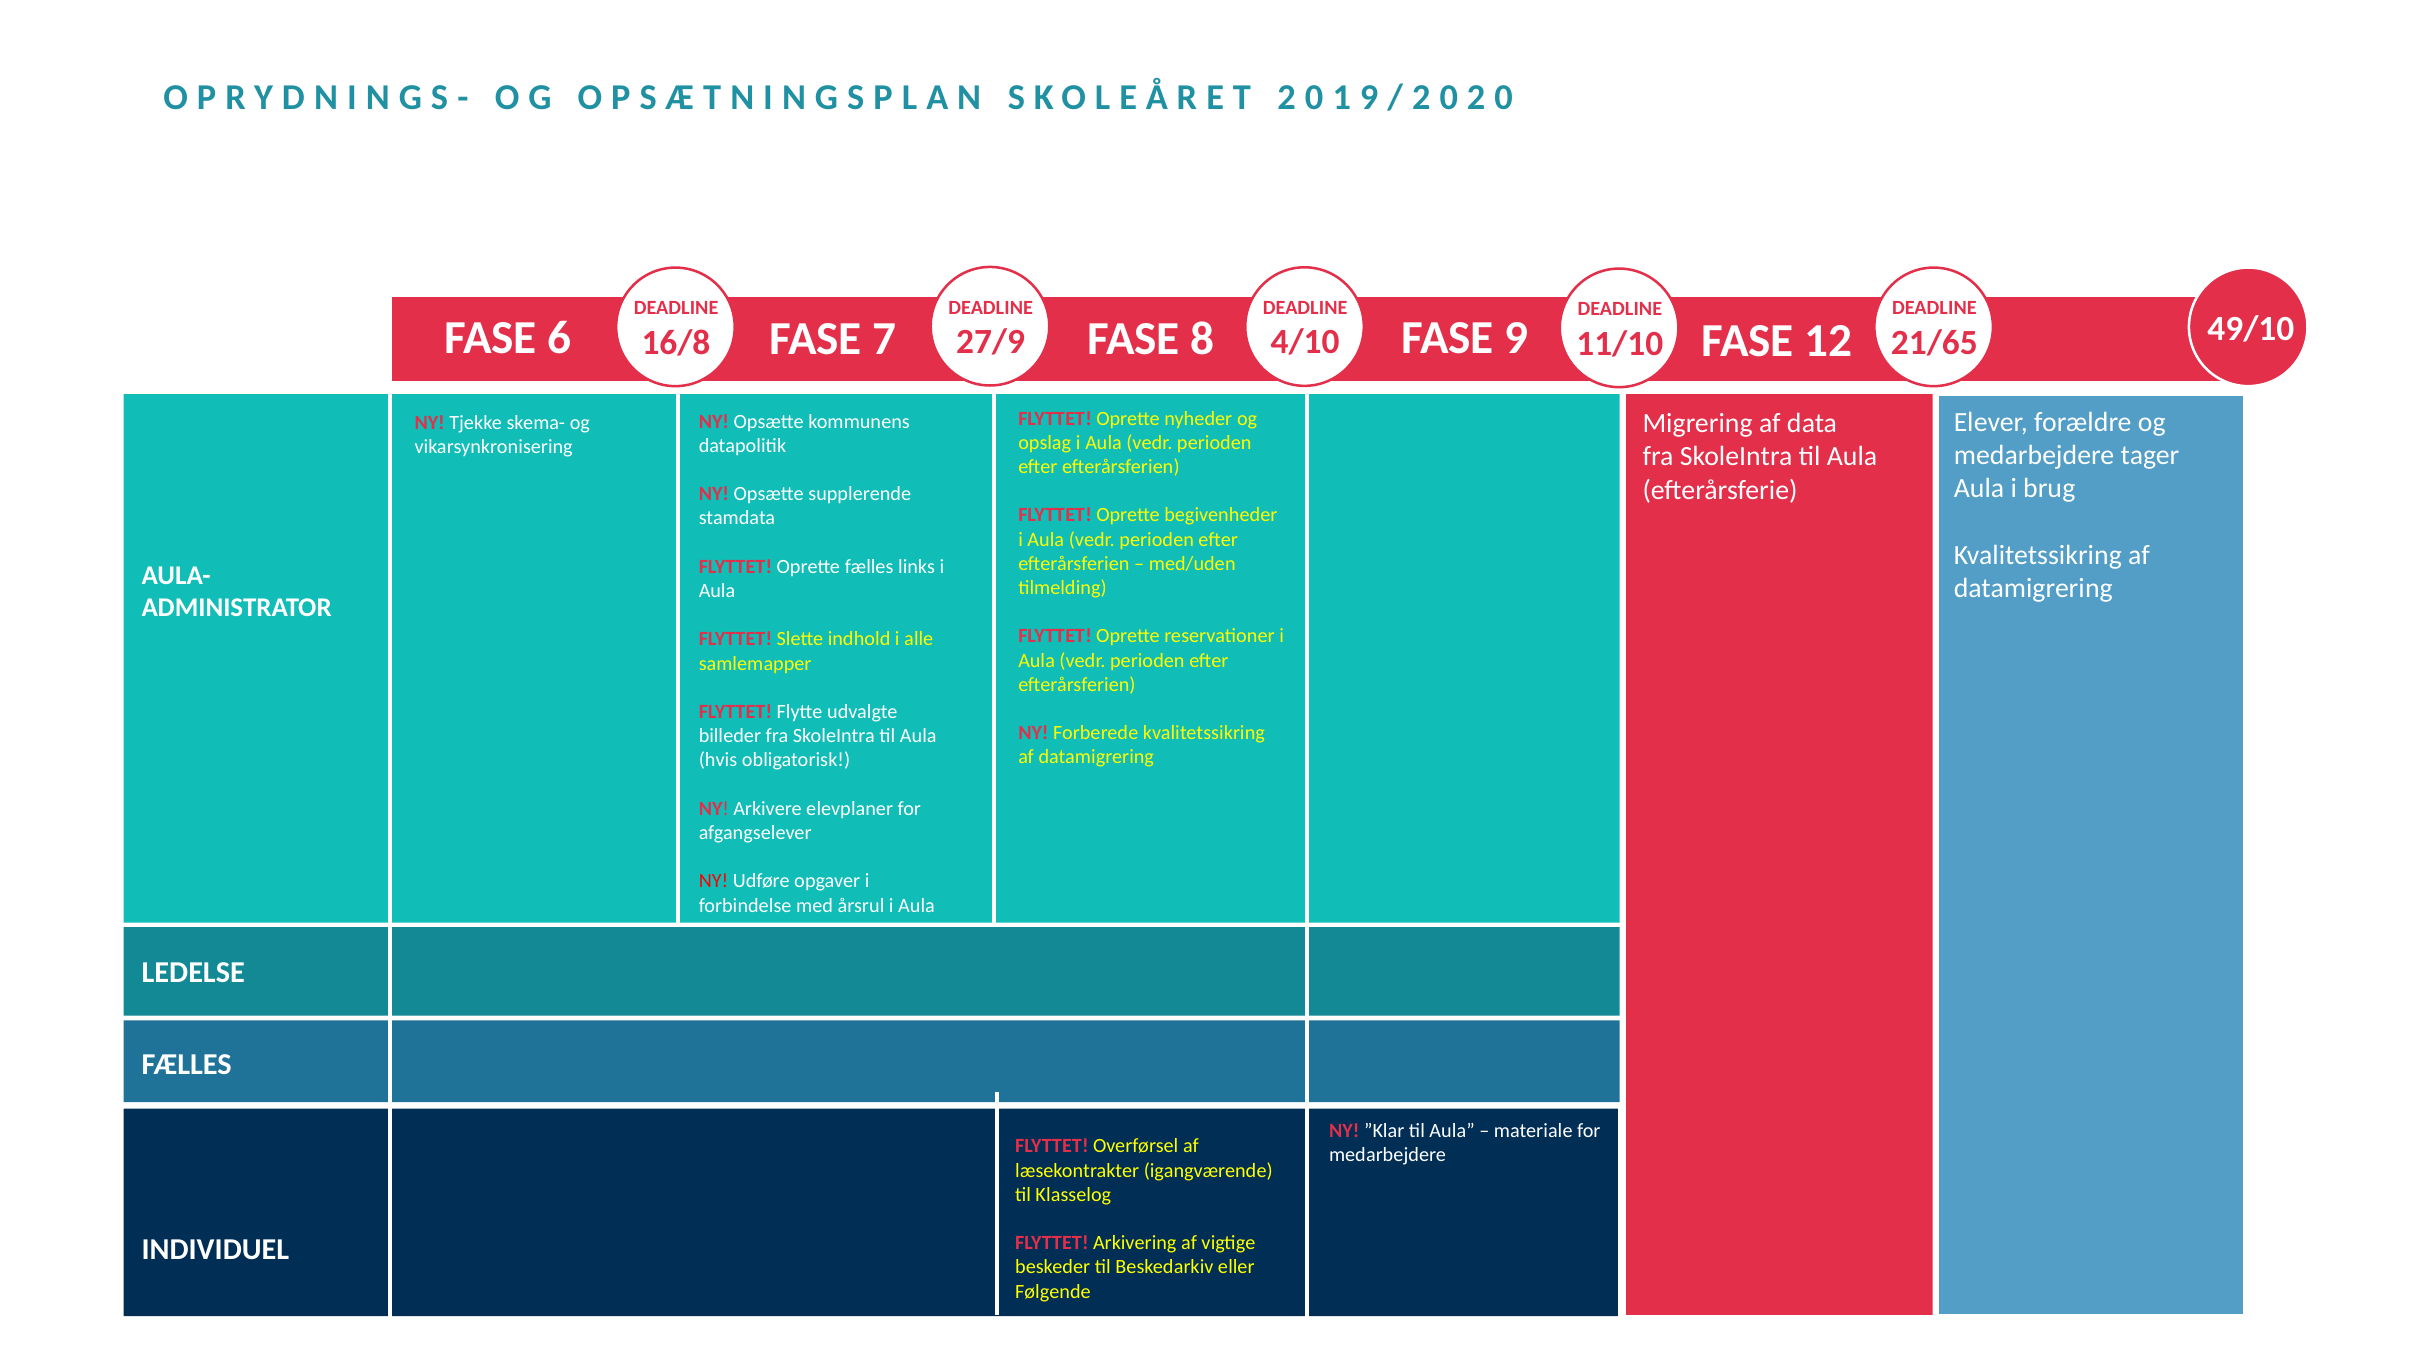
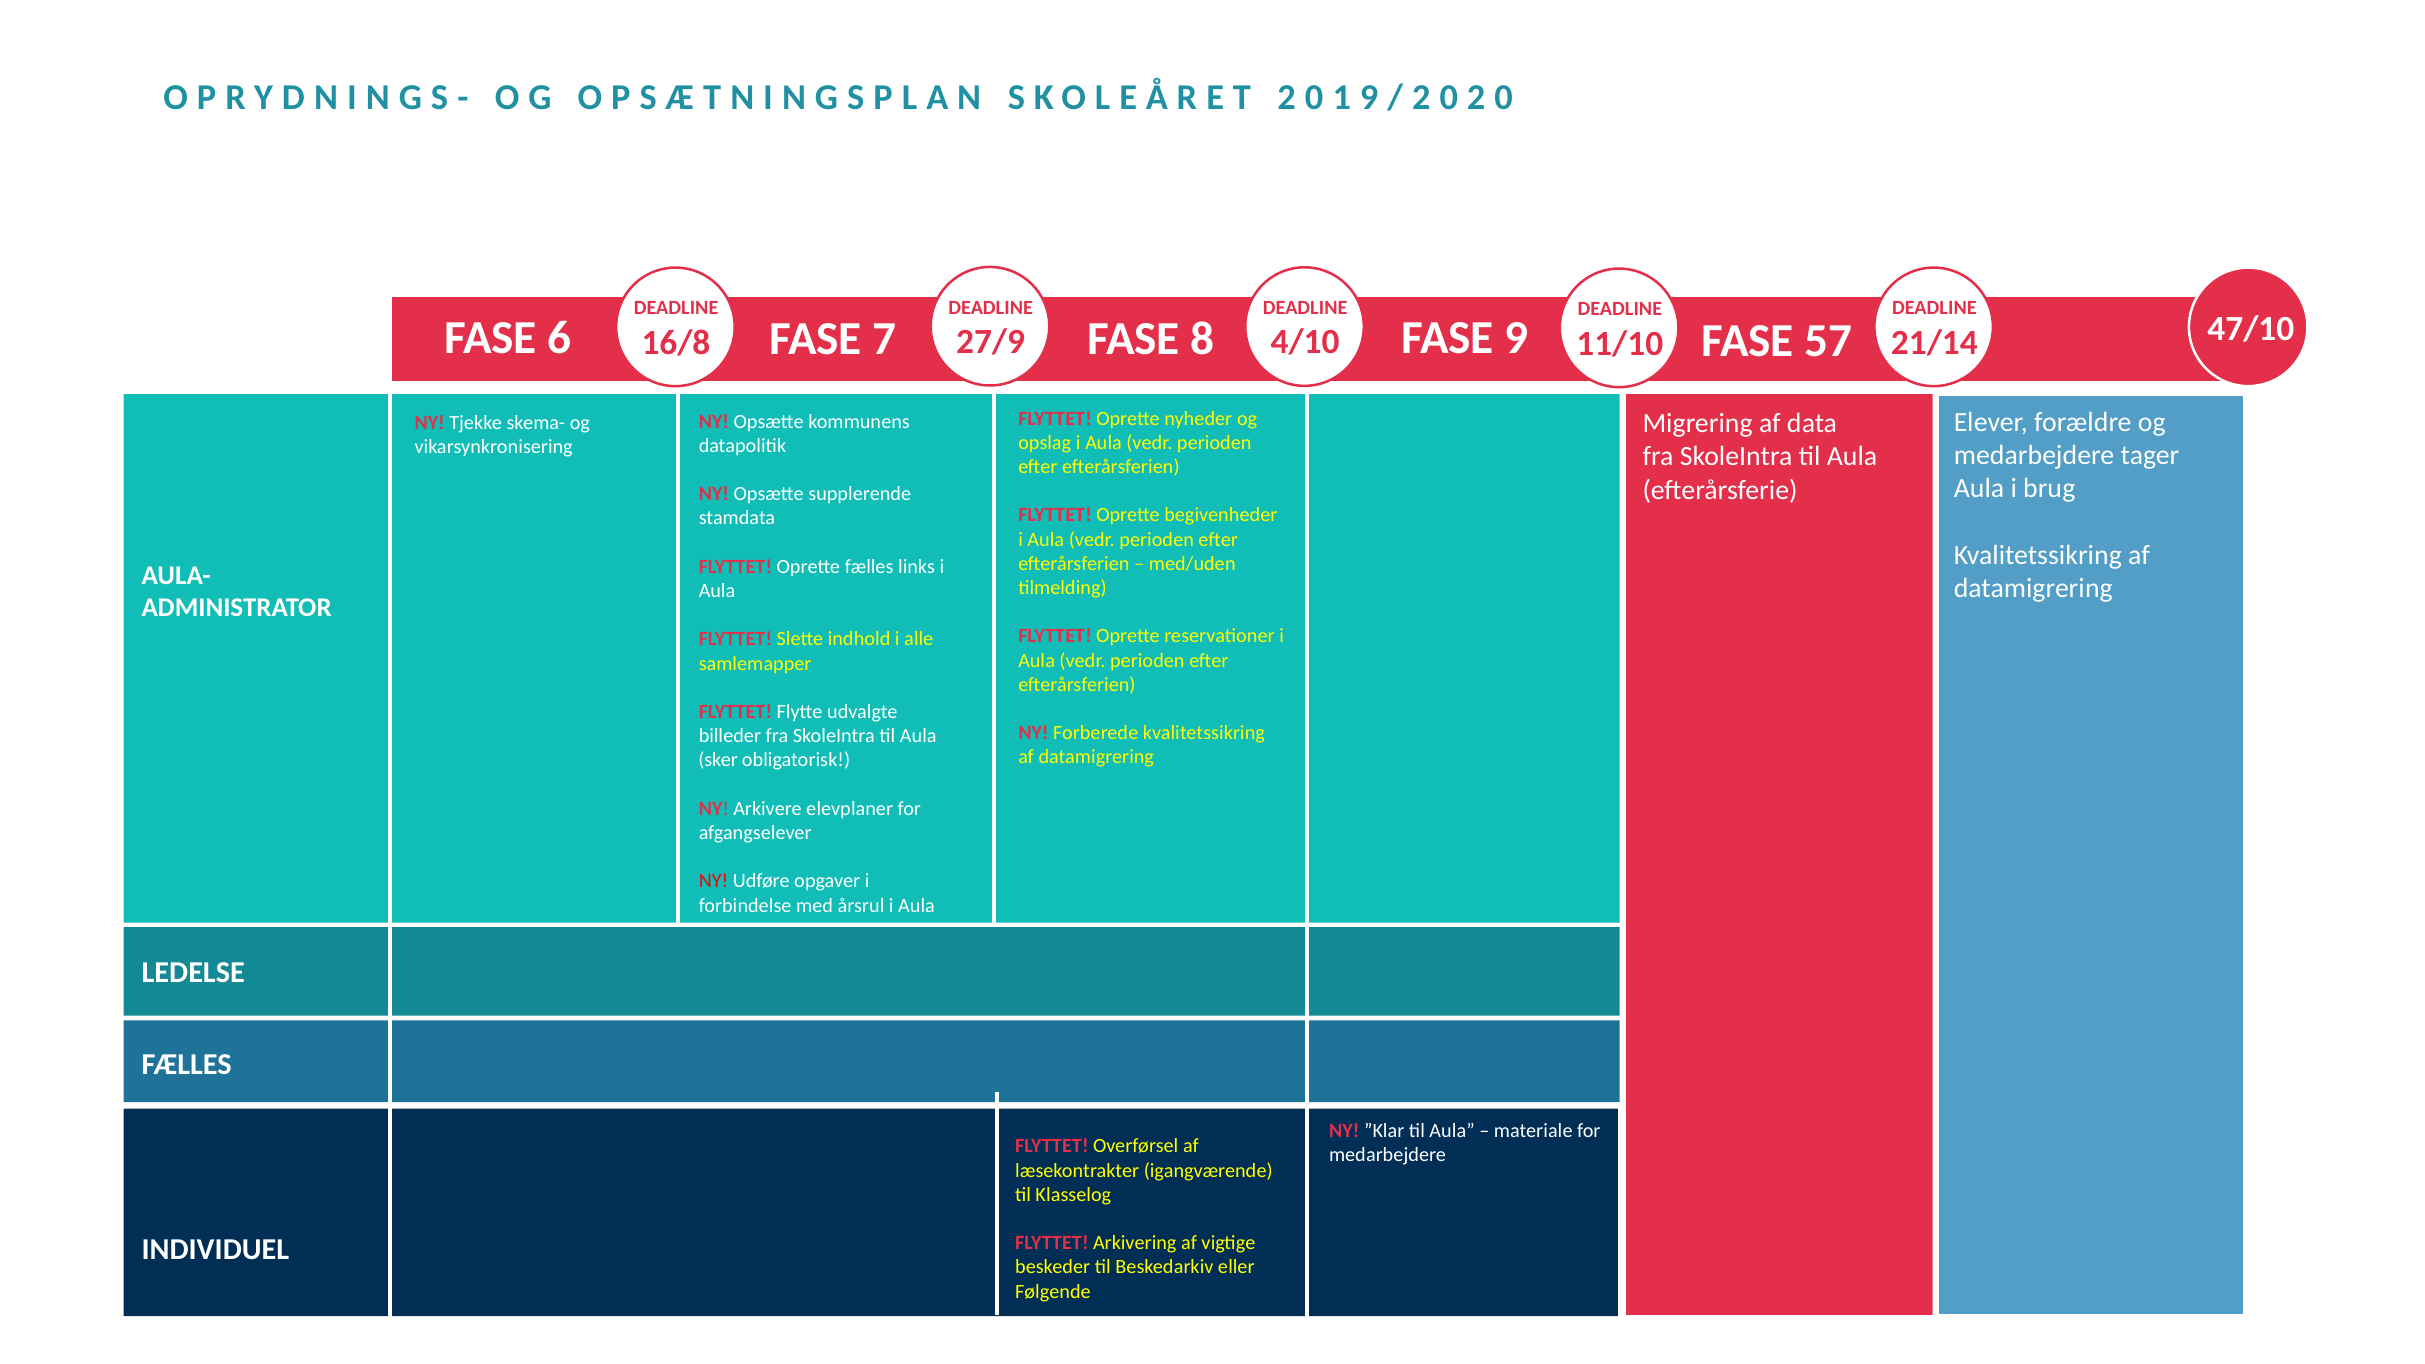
21/65: 21/65 -> 21/14 (1934, 343)
49/10: 49/10 -> 47/10 (2251, 329)
12: 12 -> 57 (1828, 341)
hvis: hvis -> sker (718, 760)
